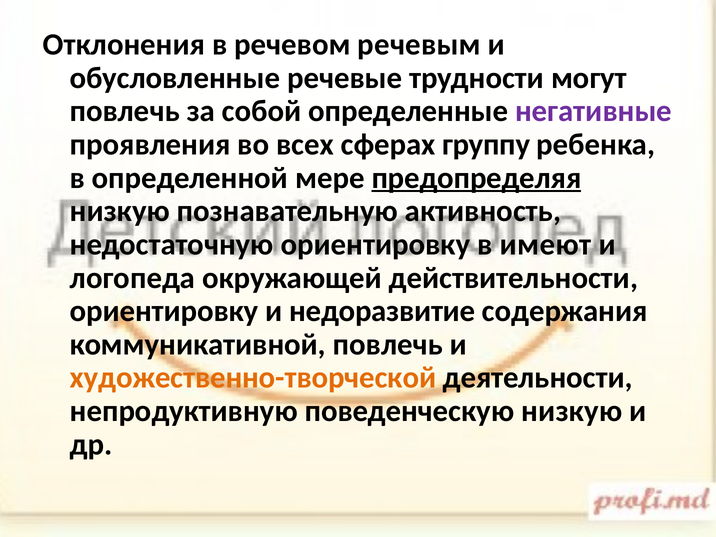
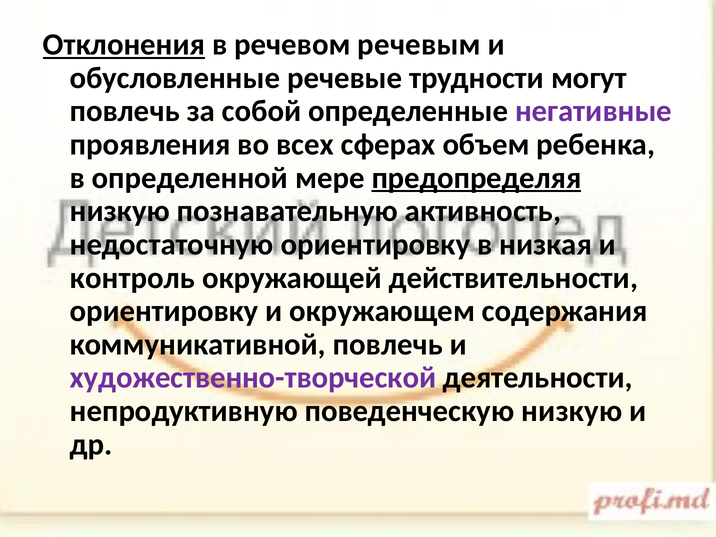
Отклонения underline: none -> present (124, 45)
группу: группу -> объем (486, 145)
имеют: имеют -> низкая (546, 245)
логопеда: логопеда -> контроль (132, 278)
недоразвитие: недоразвитие -> окружающем (382, 311)
художественно-творческой colour: orange -> purple (253, 378)
